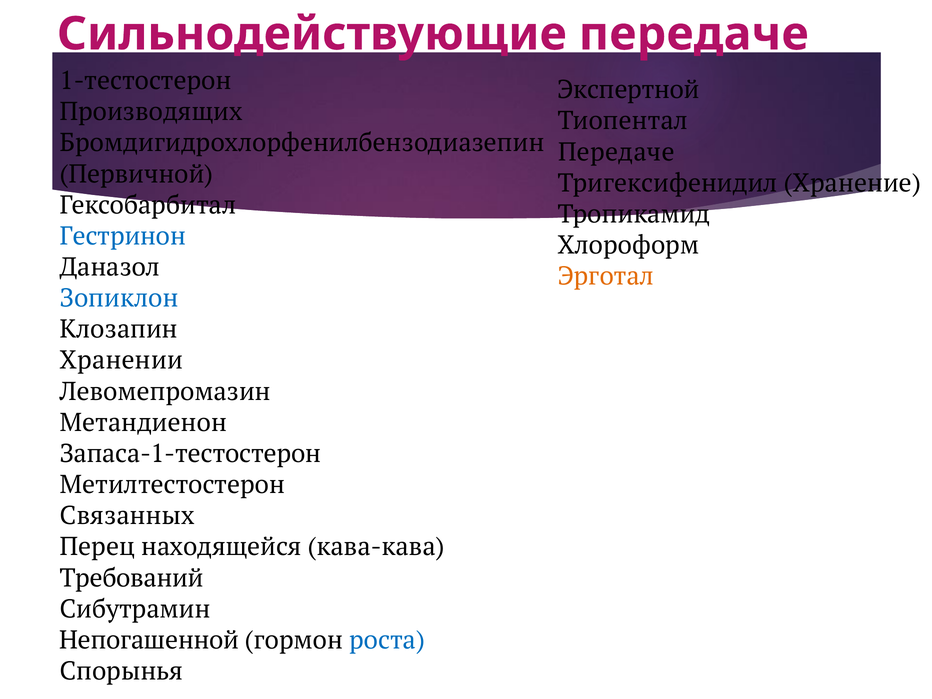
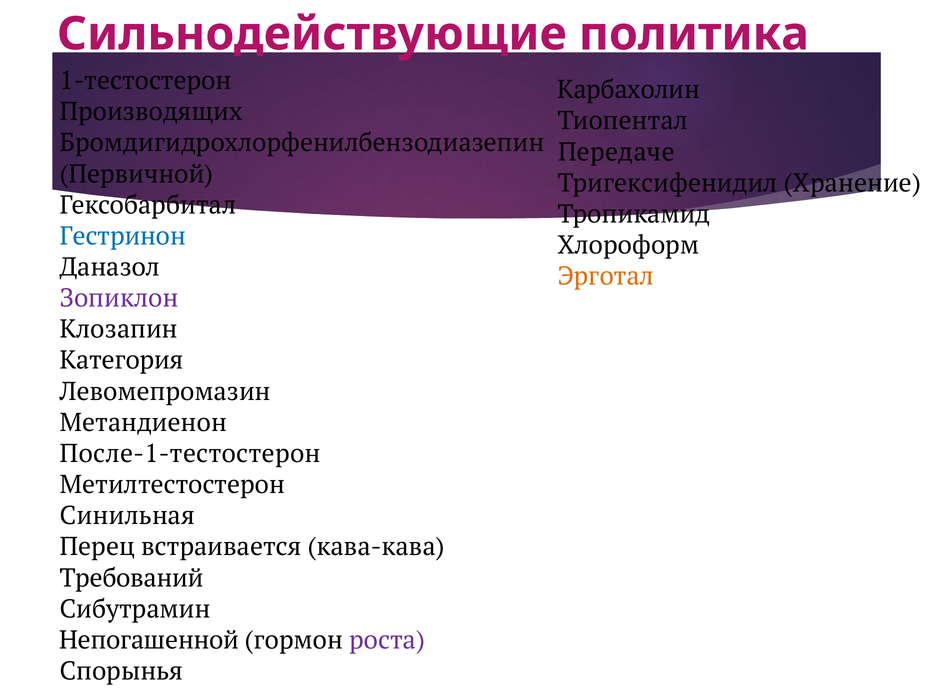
Сильнодействующие передаче: передаче -> политика (694, 34)
Экспертной: Экспертной -> Карбахолин (629, 90)
Зопиклон colour: blue -> purple (119, 298)
Хранении: Хранении -> Категория (122, 360)
Запаса-1-тестостерон: Запаса-1-тестостерон -> После-1-тестостерон (190, 454)
Связанных: Связанных -> Синильная (127, 516)
находящейся: находящейся -> встраивается (221, 547)
роста colour: blue -> purple (387, 640)
